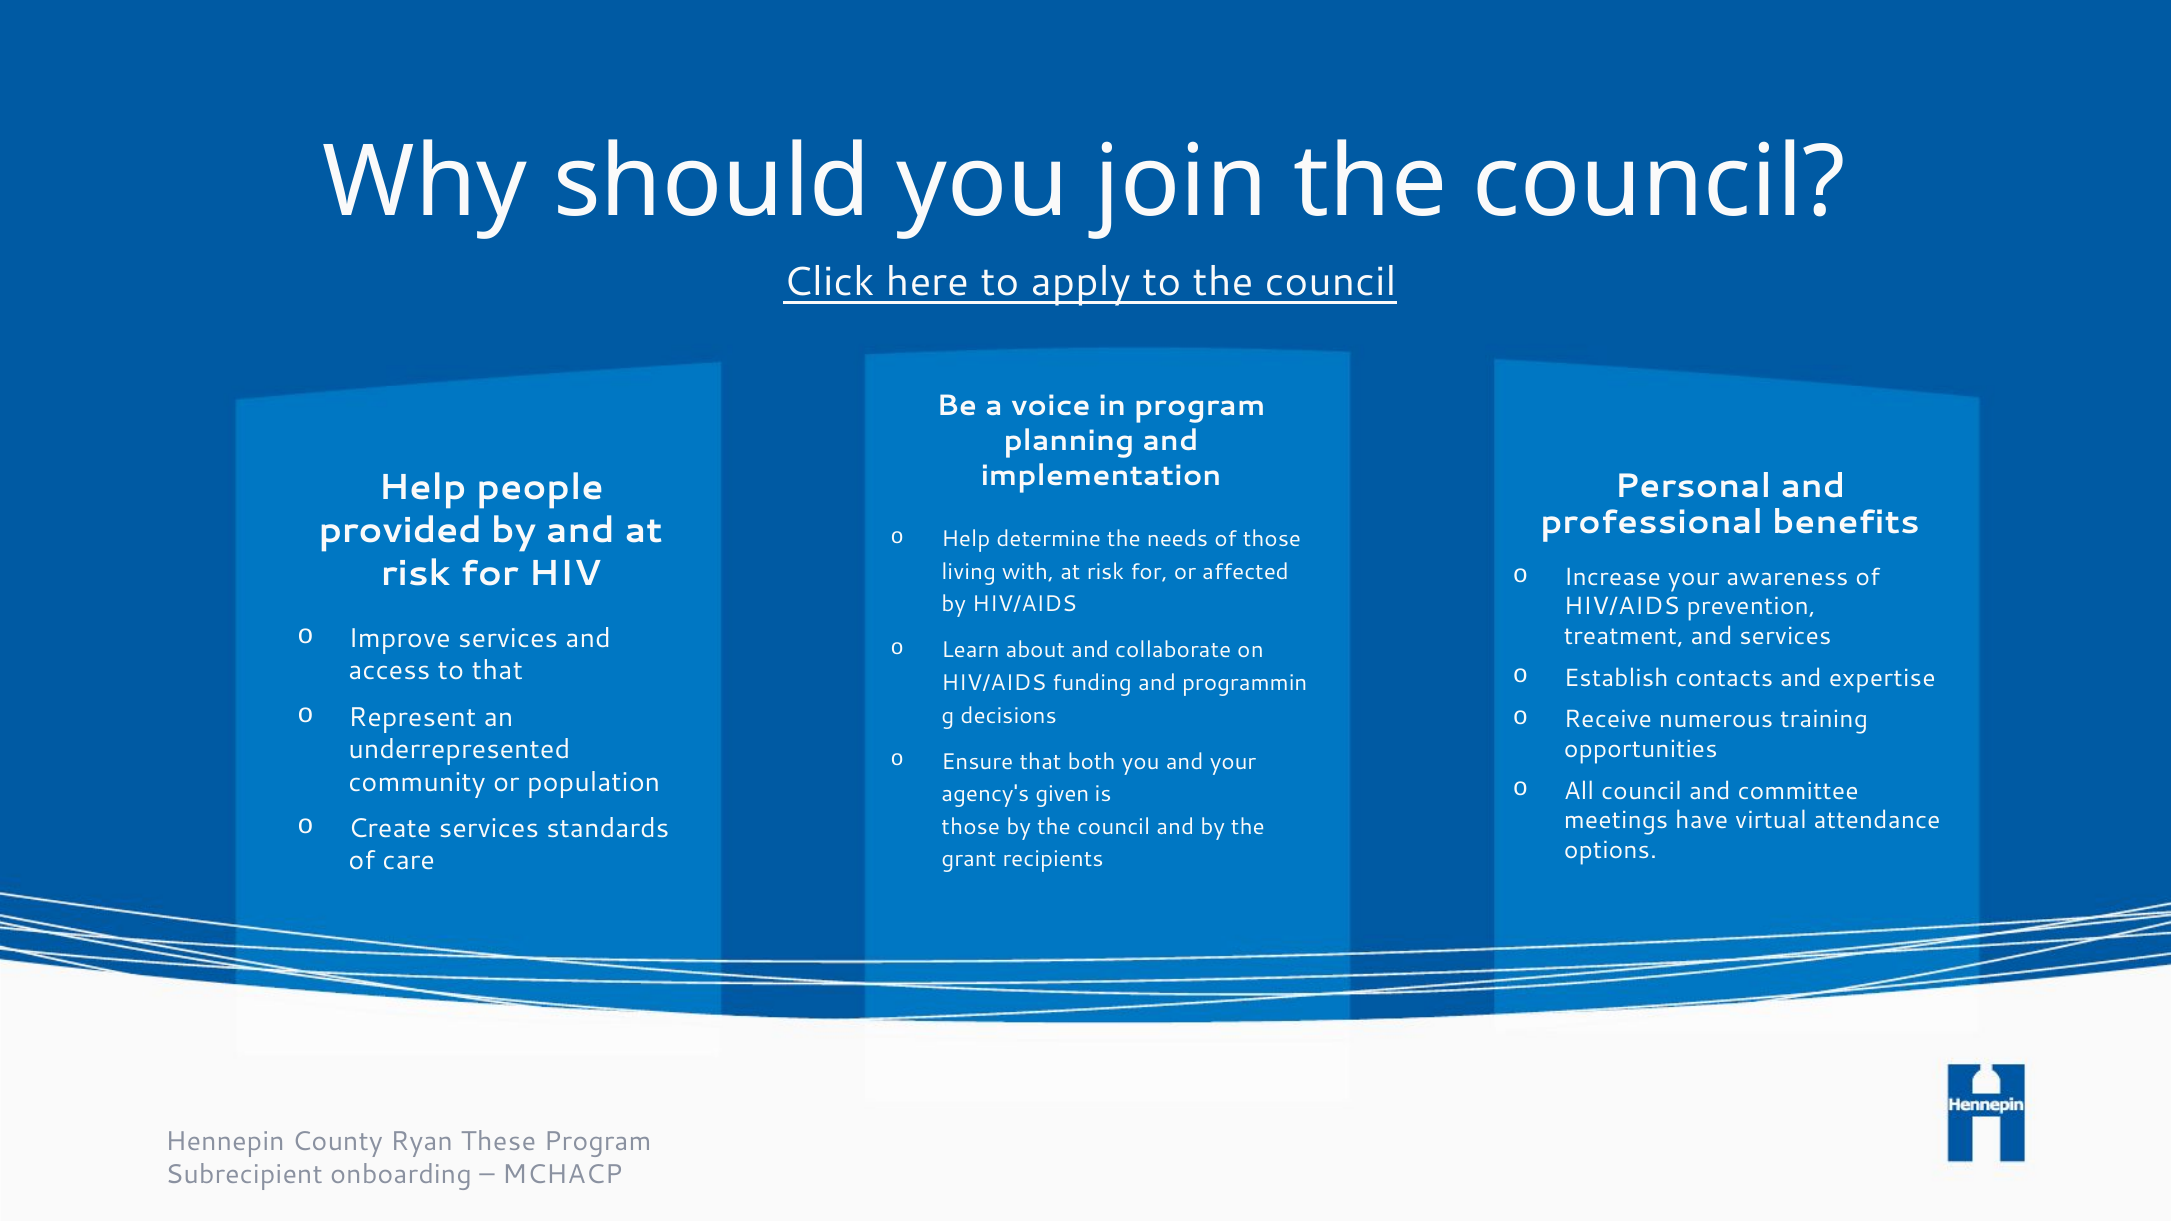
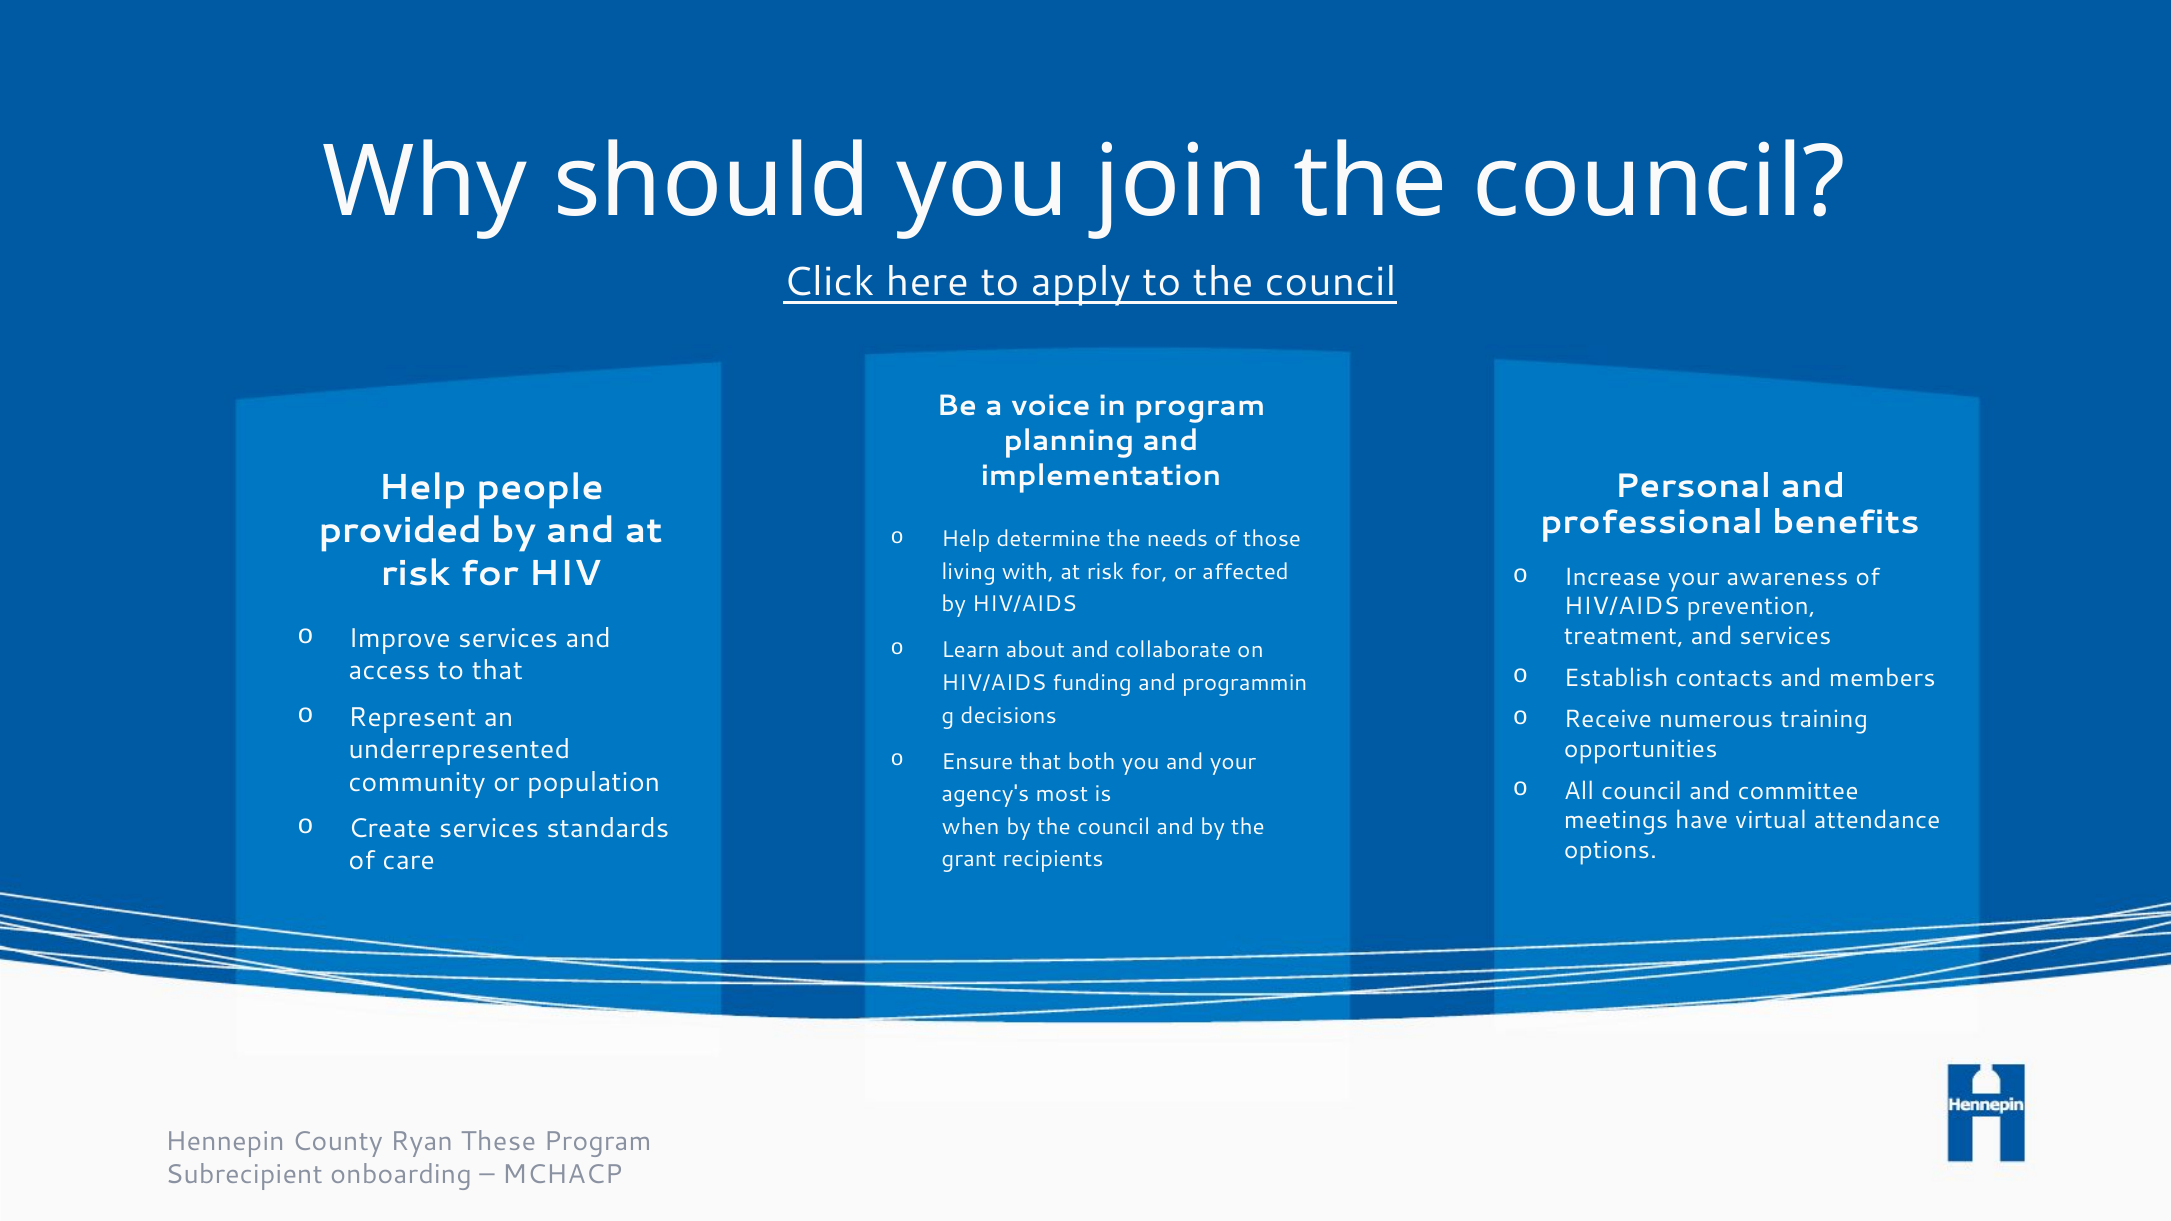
expertise: expertise -> members (1882, 678)
given: given -> most (1062, 794)
those: those -> when (971, 827)
